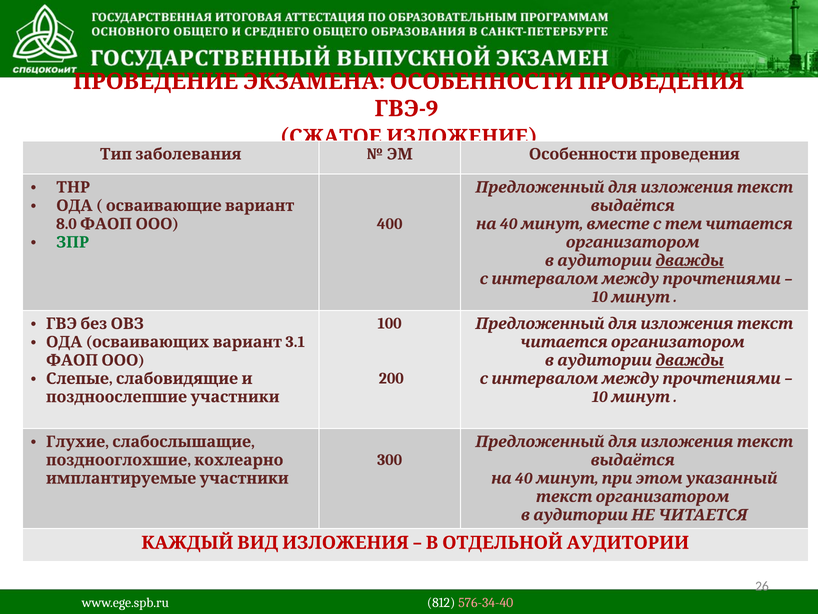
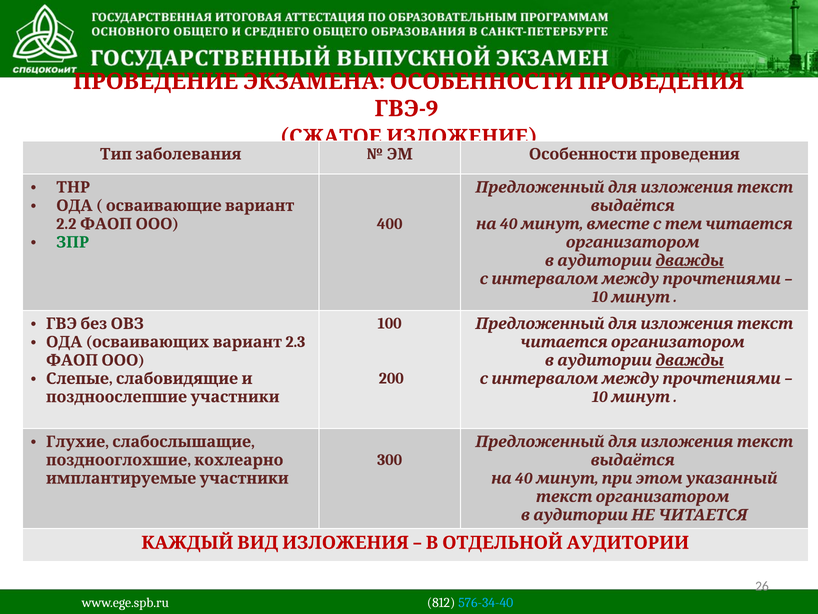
8.0: 8.0 -> 2.2 (66, 224)
3.1: 3.1 -> 2.3 (295, 342)
576-34-40 colour: pink -> light blue (486, 602)
